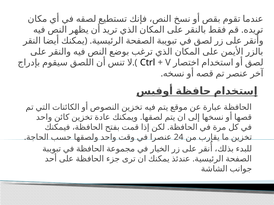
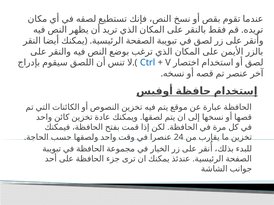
Ctrl colour: black -> blue (148, 63)
